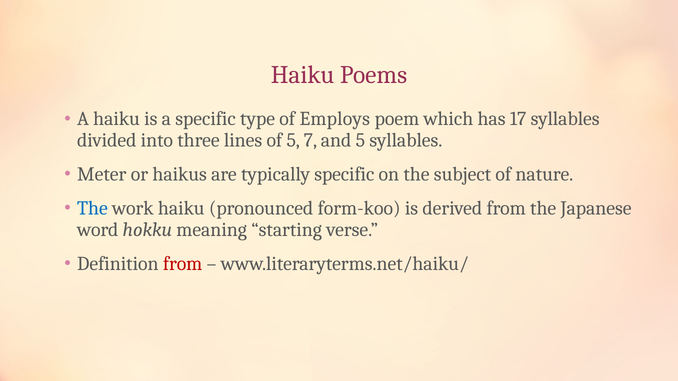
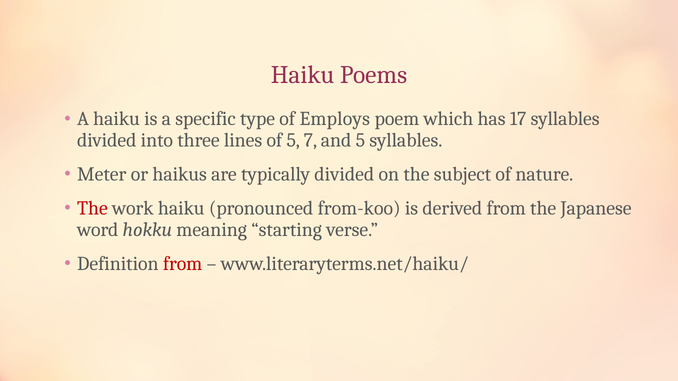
typically specific: specific -> divided (344, 174)
The colour: blue -> red (92, 208)
form-koo: form-koo -> from-koo (359, 208)
